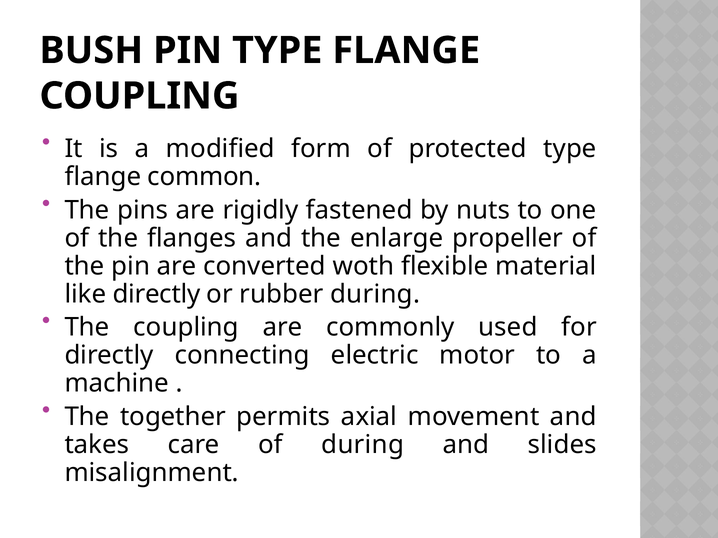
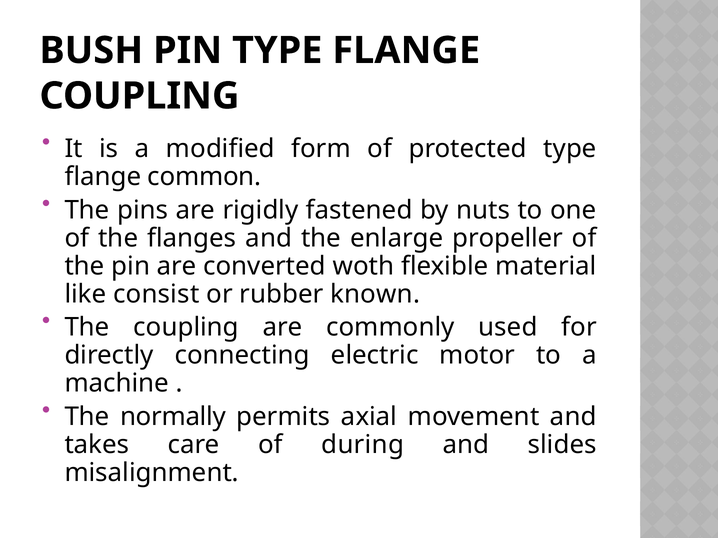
like directly: directly -> consist (156, 294)
rubber during: during -> known (375, 294)
together: together -> normally (173, 417)
